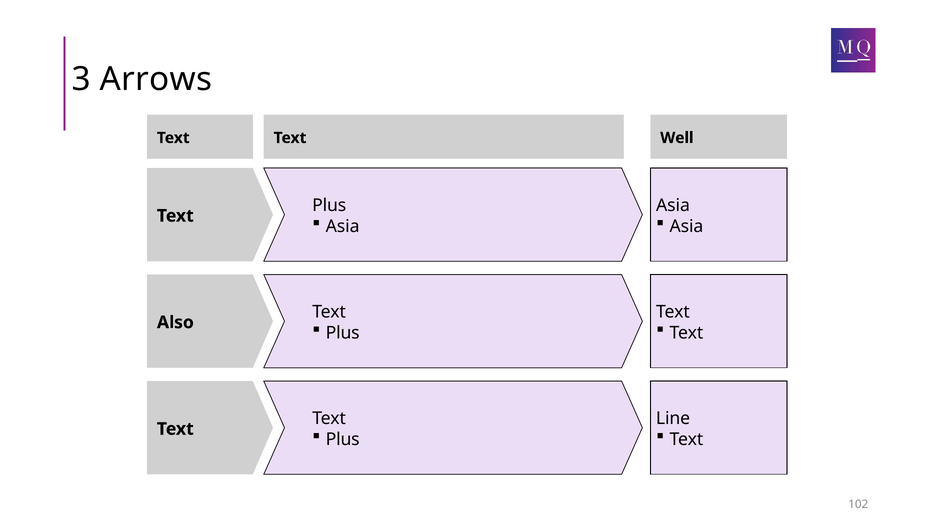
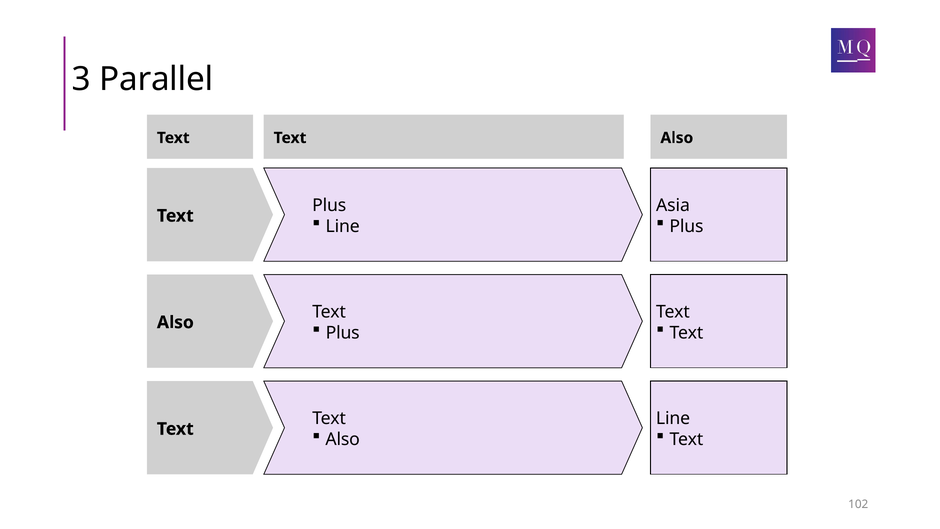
Arrows: Arrows -> Parallel (156, 79)
Well: Well -> Also (677, 138)
Asia: Asia -> Line (343, 226)
Asia: Asia -> Plus (686, 226)
Plus: Plus -> Also (343, 439)
